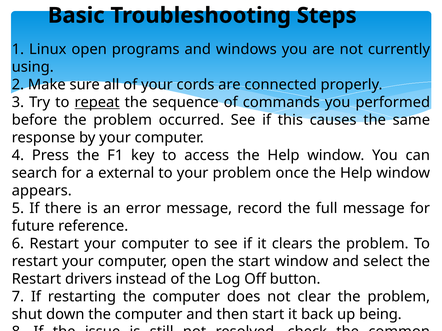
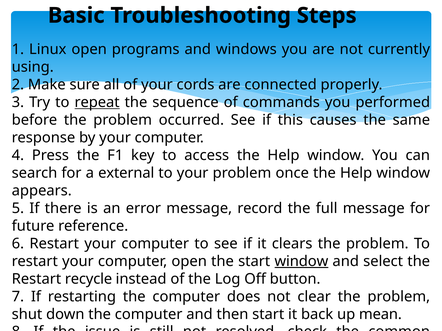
window underline: none -> present (301, 262)
drivers: drivers -> recycle (89, 279)
being: being -> mean (380, 315)
